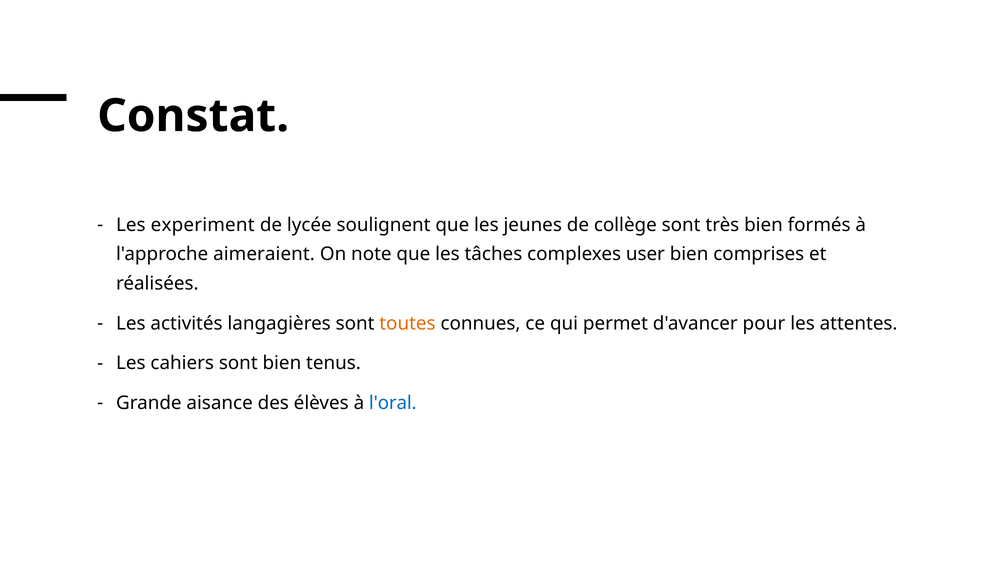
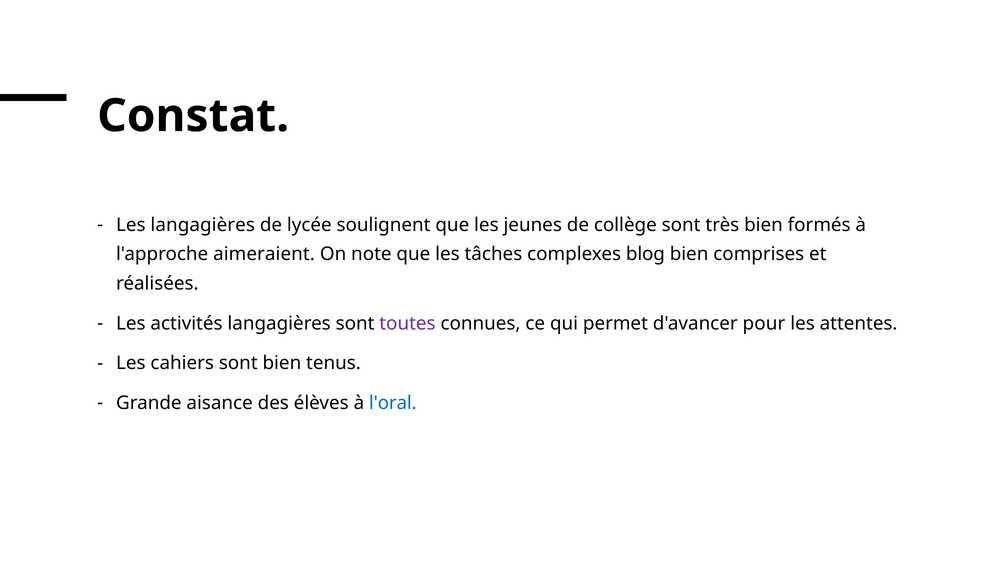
Les experiment: experiment -> langagières (203, 225)
user: user -> blog (645, 254)
toutes colour: orange -> purple (407, 324)
